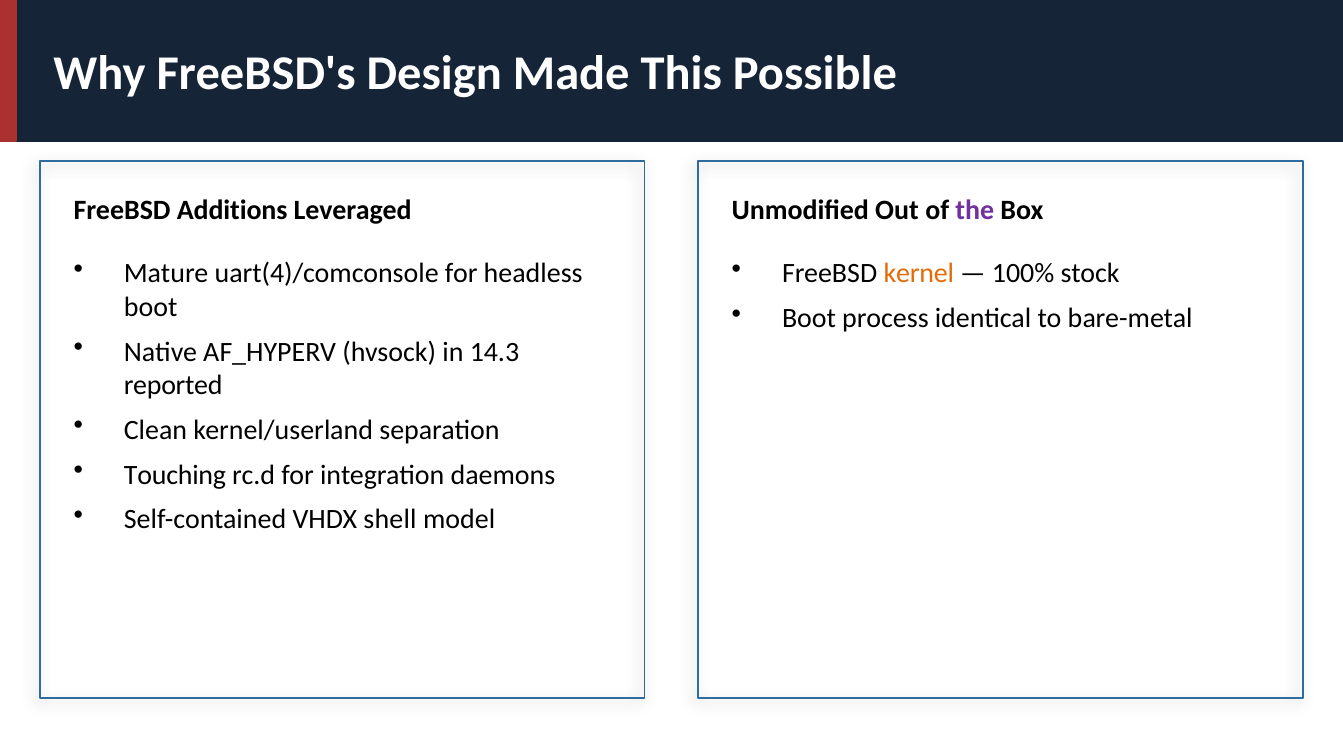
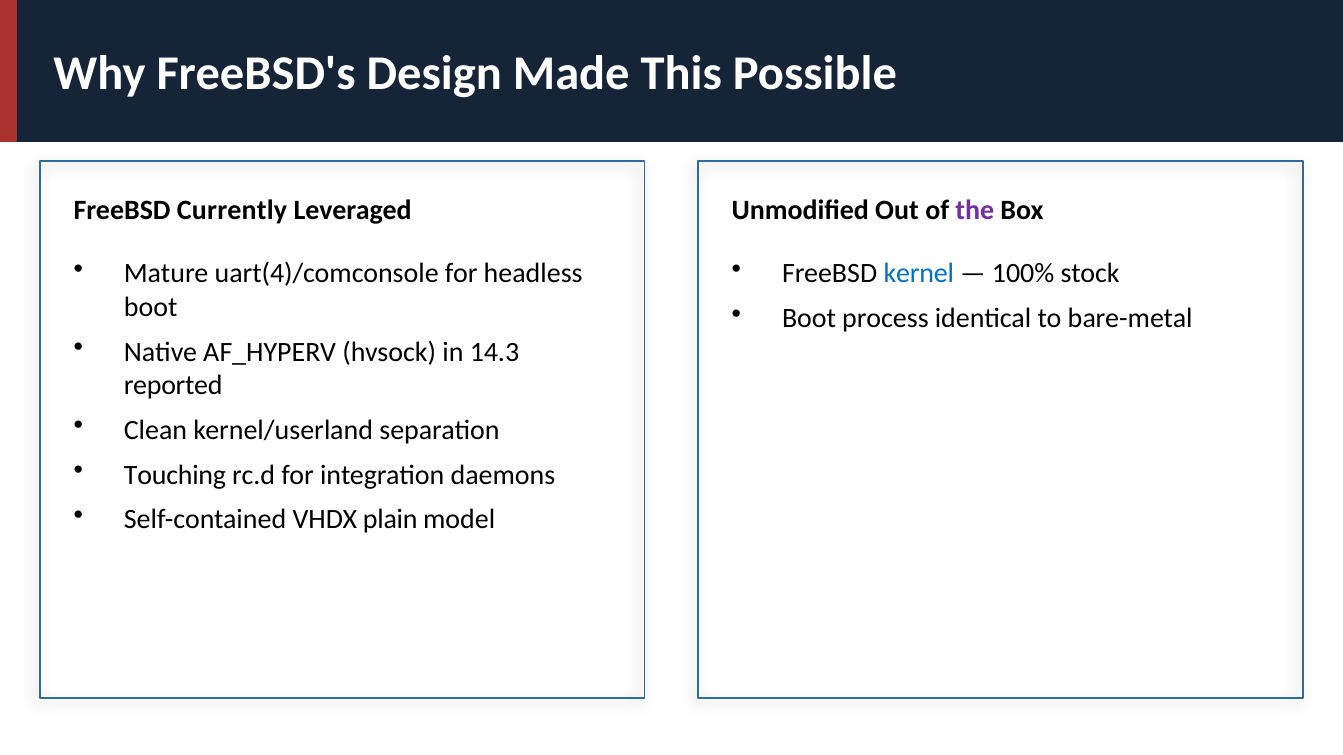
Additions: Additions -> Currently (232, 210)
kernel colour: orange -> blue (919, 274)
shell: shell -> plain (390, 520)
